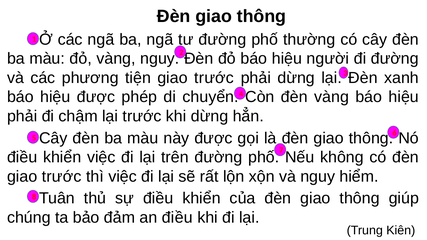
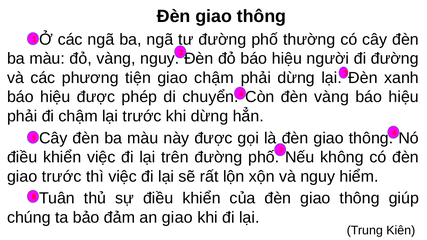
tiện giao trước: trước -> chậm (214, 78)
an điều: điều -> giao (177, 218)
